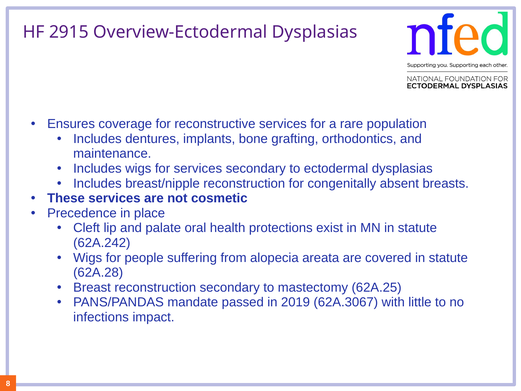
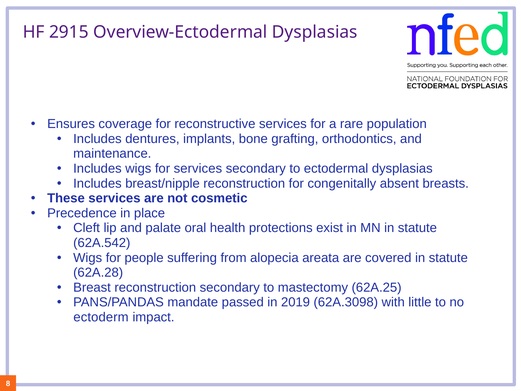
62A.242: 62A.242 -> 62A.542 (102, 243)
62A.3067: 62A.3067 -> 62A.3098 (346, 302)
infections: infections -> ectoderm (101, 317)
